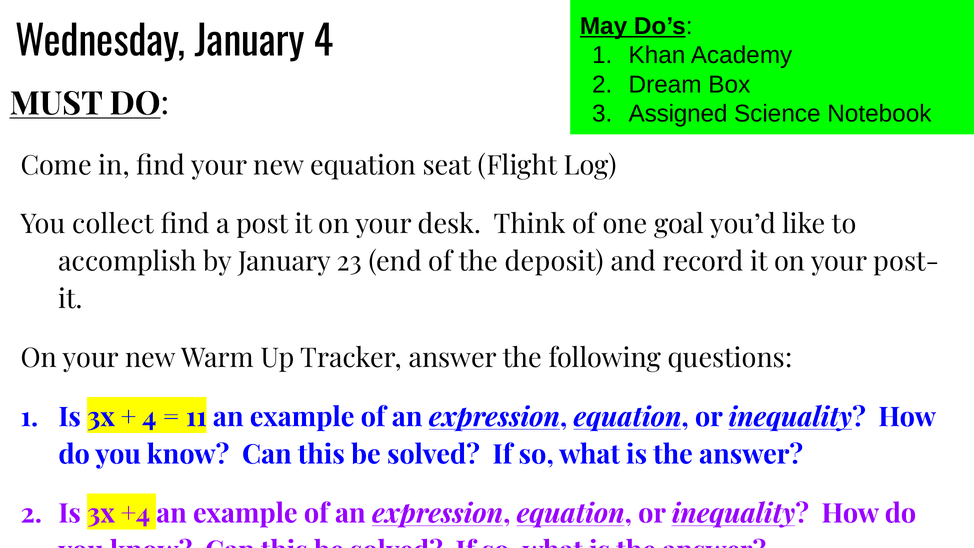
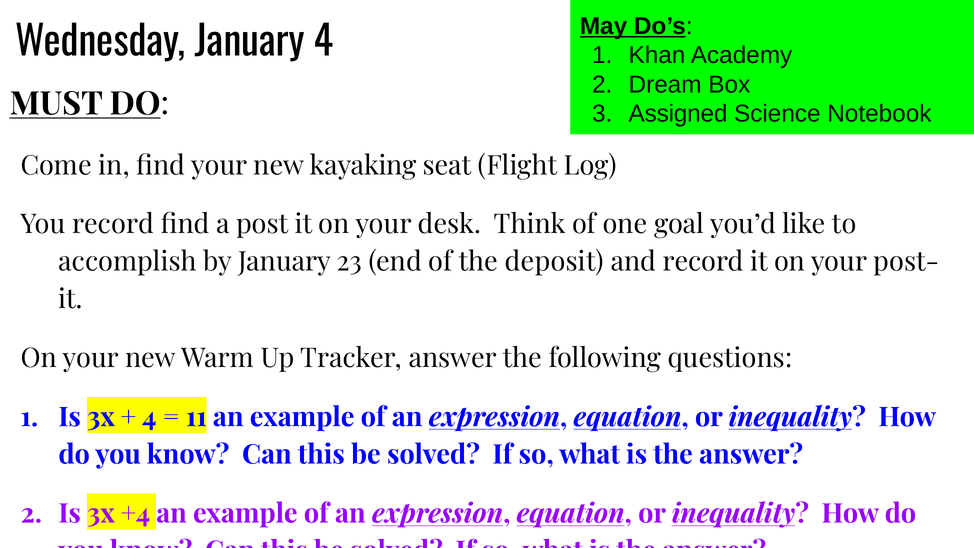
new equation: equation -> kayaking (363, 166)
You collect: collect -> record (113, 225)
